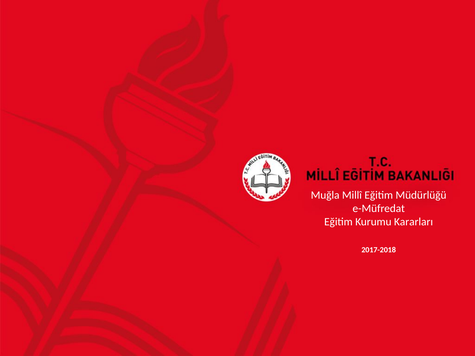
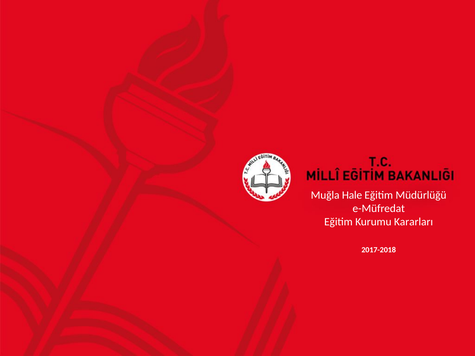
Millî: Millî -> Hale (352, 195)
